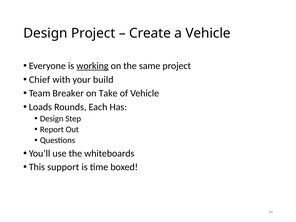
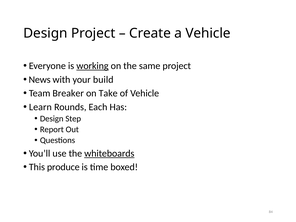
Chief: Chief -> News (40, 80)
Loads: Loads -> Learn (40, 107)
whiteboards underline: none -> present (109, 153)
support: support -> produce (63, 167)
